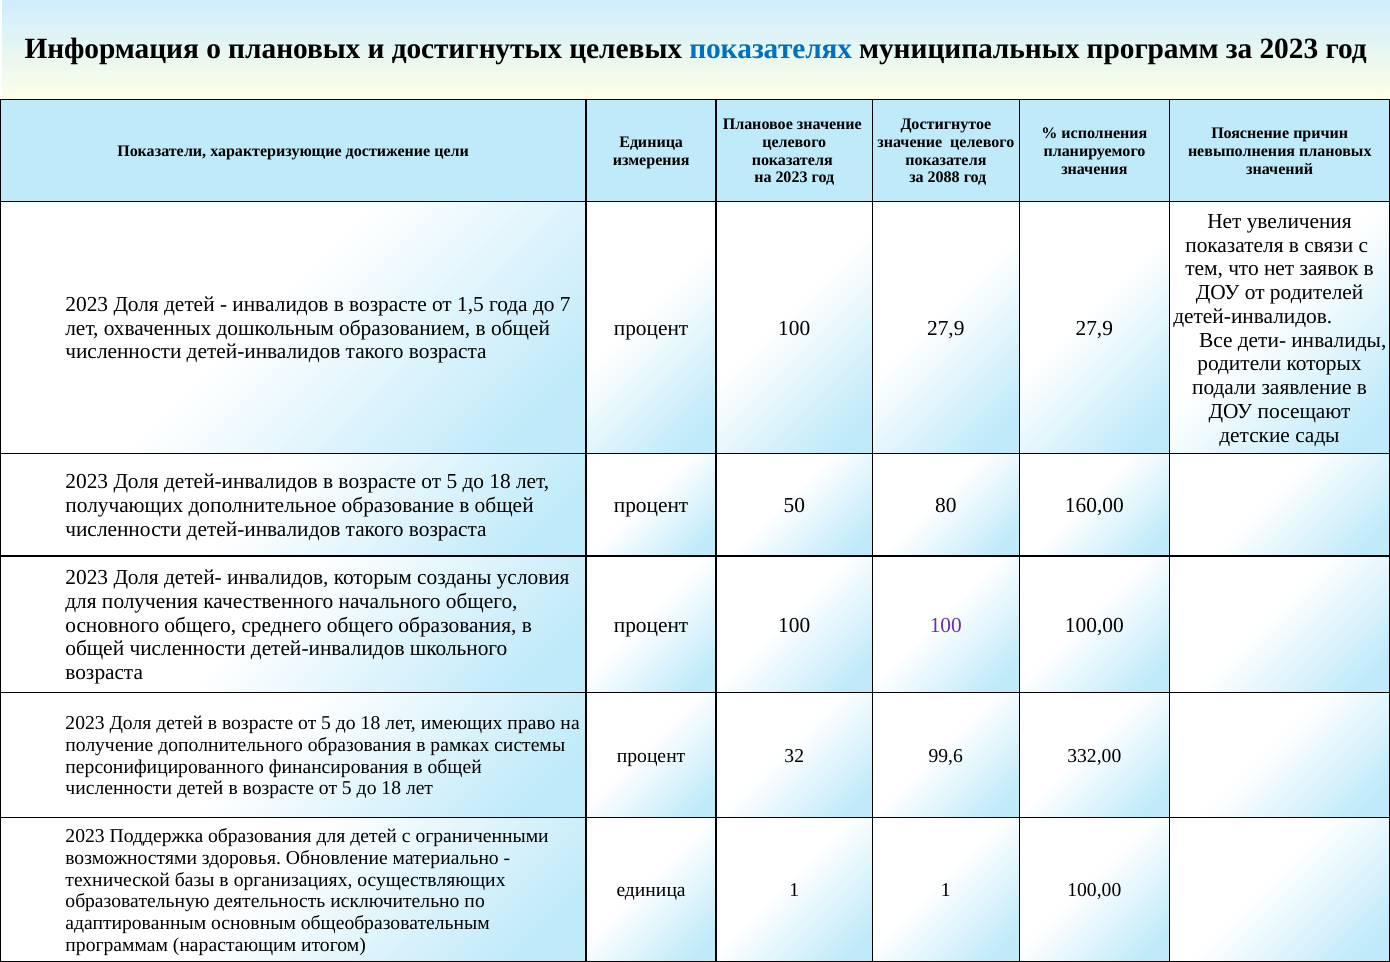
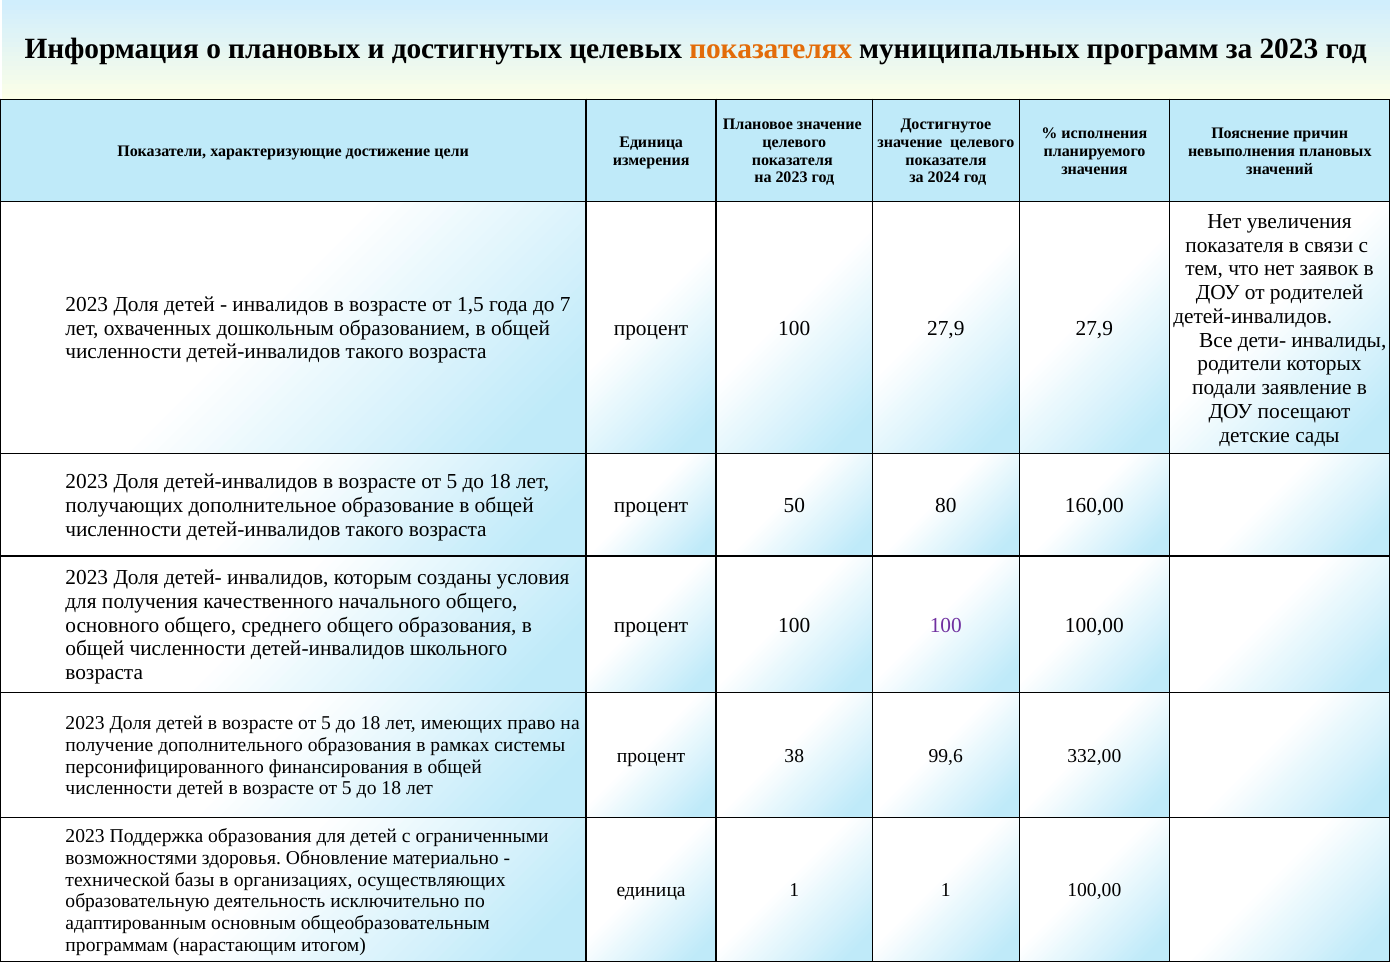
показателях colour: blue -> orange (771, 49)
2088: 2088 -> 2024 (944, 178)
32: 32 -> 38 (794, 756)
